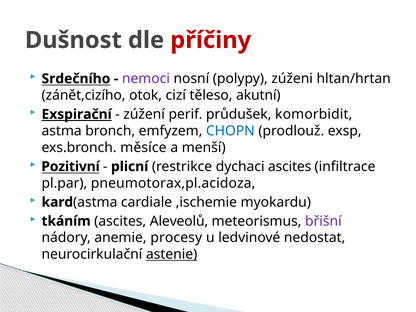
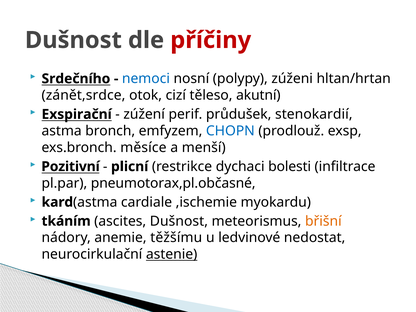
nemoci colour: purple -> blue (146, 79)
zánět,cizího: zánět,cizího -> zánět,srdce (83, 95)
Exspirační underline: present -> none (77, 114)
komorbidit: komorbidit -> stenokardií (314, 114)
dychaci ascites: ascites -> bolesti (290, 167)
pneumotorax,pl.acidoza: pneumotorax,pl.acidoza -> pneumotorax,pl.občasné (173, 183)
ascites Aleveolů: Aleveolů -> Dušnost (179, 221)
břišní colour: purple -> orange (323, 221)
procesy: procesy -> těžšímu (176, 238)
